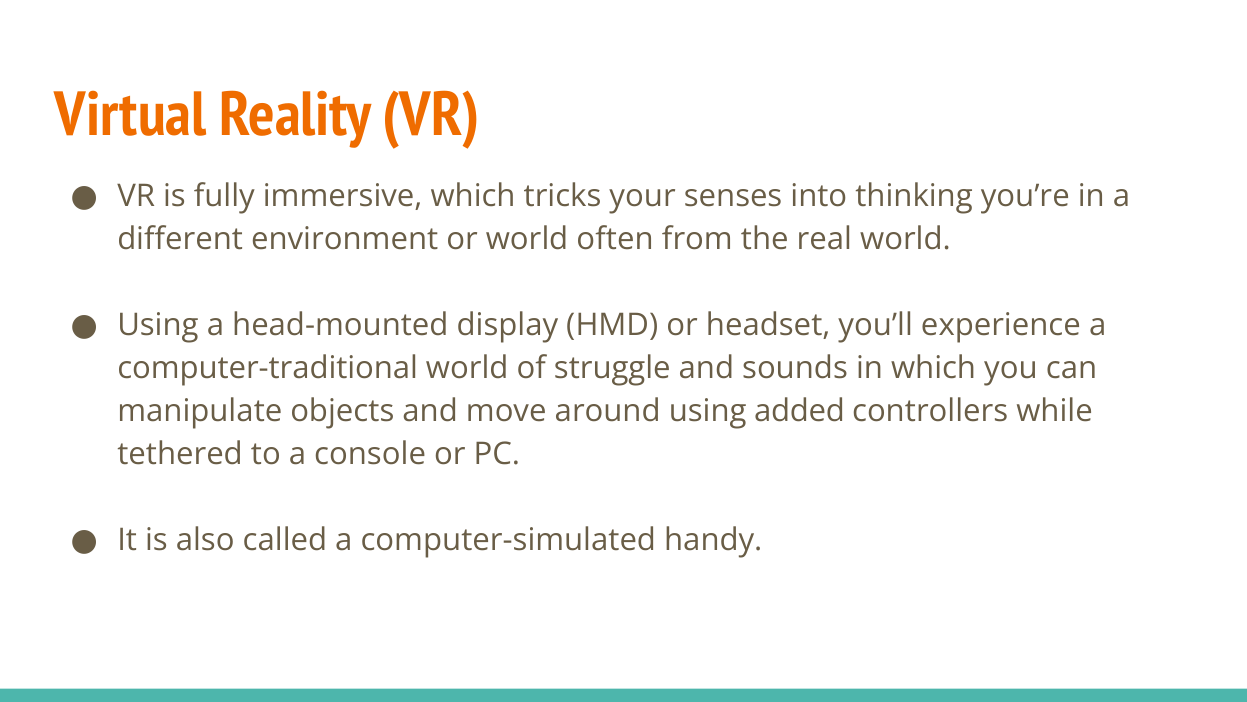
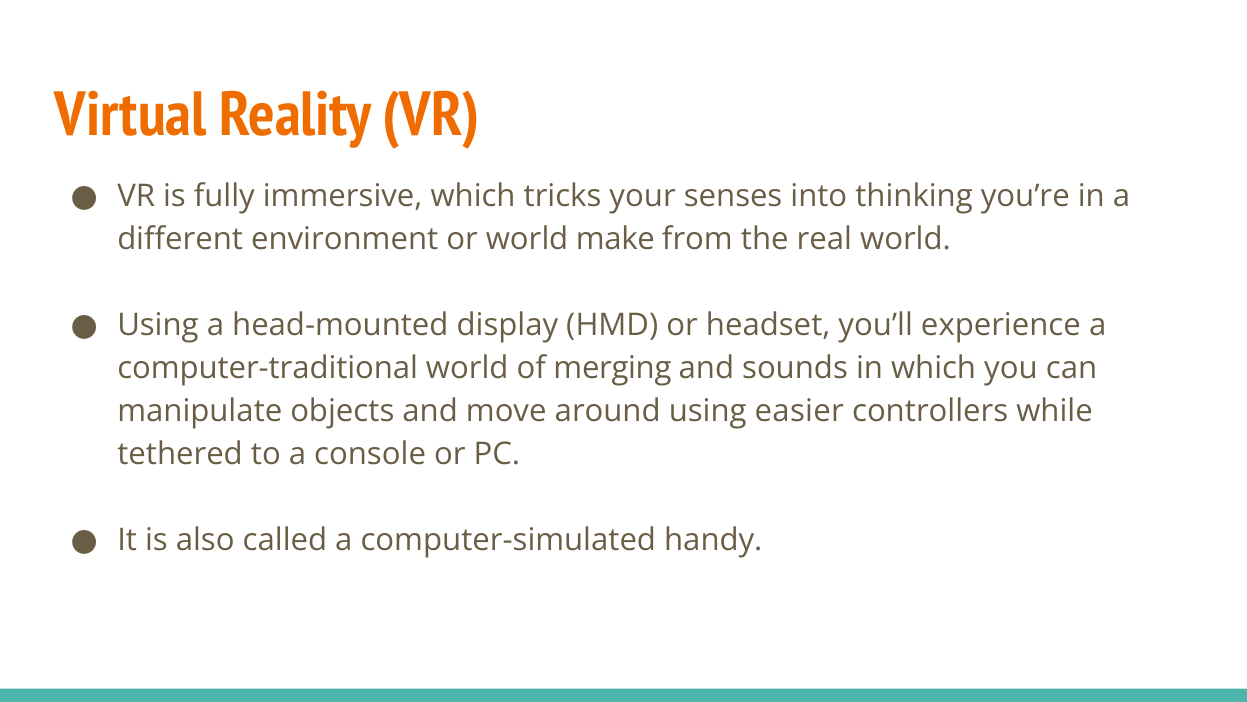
often: often -> make (615, 239)
struggle: struggle -> merging (612, 368)
added: added -> easier (799, 411)
